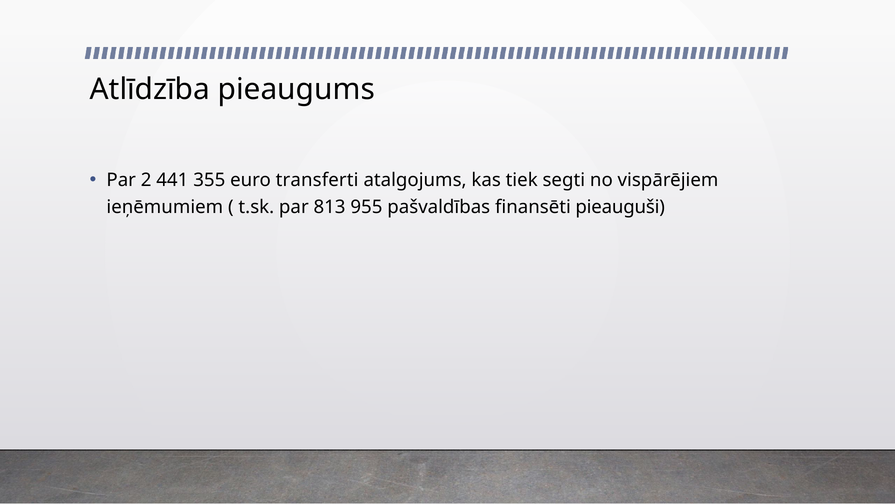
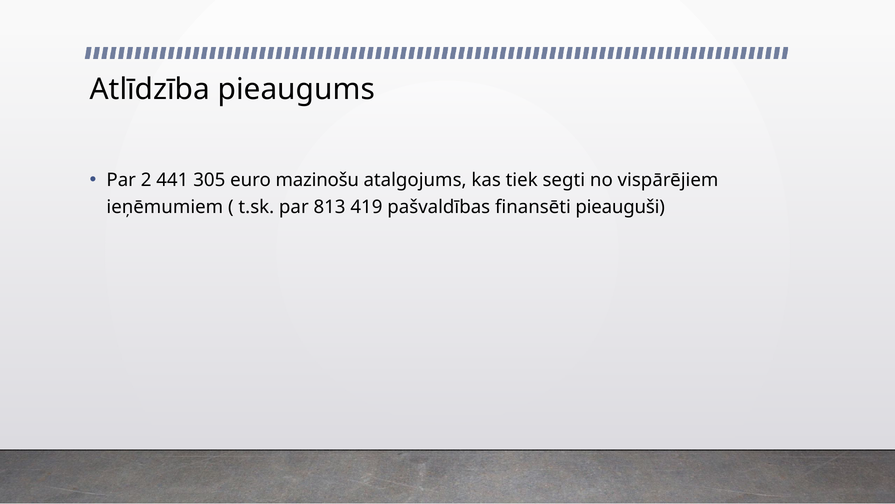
355: 355 -> 305 (209, 180)
transferti: transferti -> mazinošu (317, 180)
955: 955 -> 419 (366, 207)
